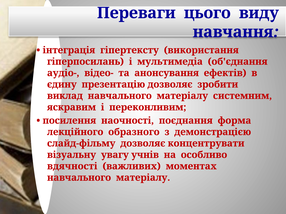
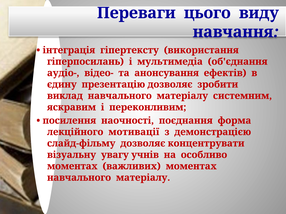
образного: образного -> мотивації (134, 132)
вдячності: вдячності -> моментах (72, 167)
